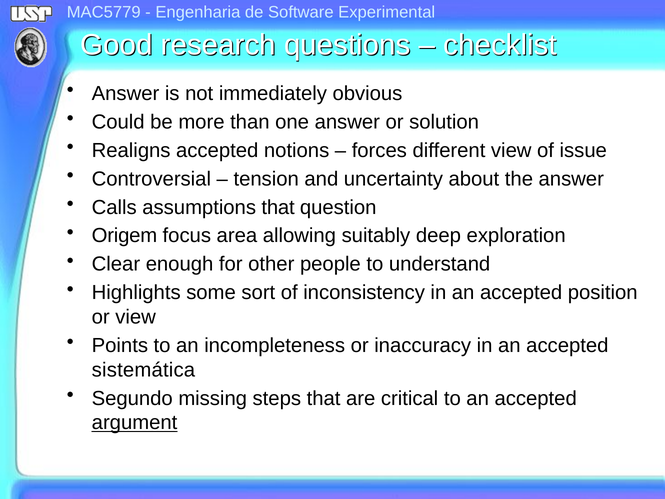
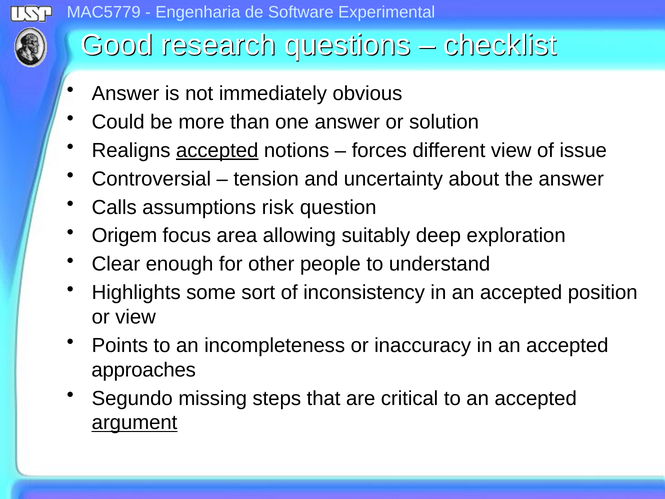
accepted underline: none -> present (217, 150)
assumptions that: that -> risk (278, 207)
sistemática: sistemática -> approaches (144, 370)
